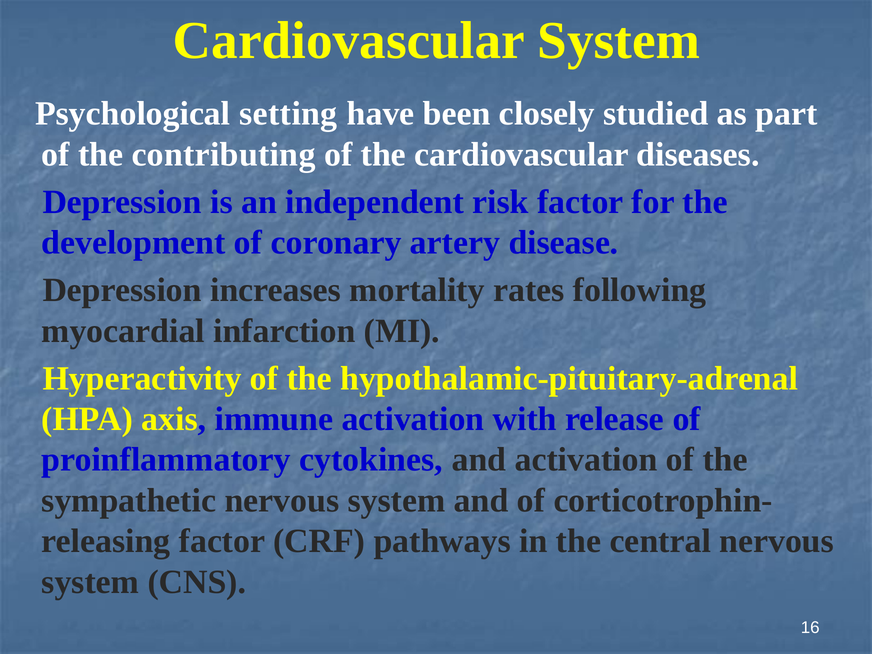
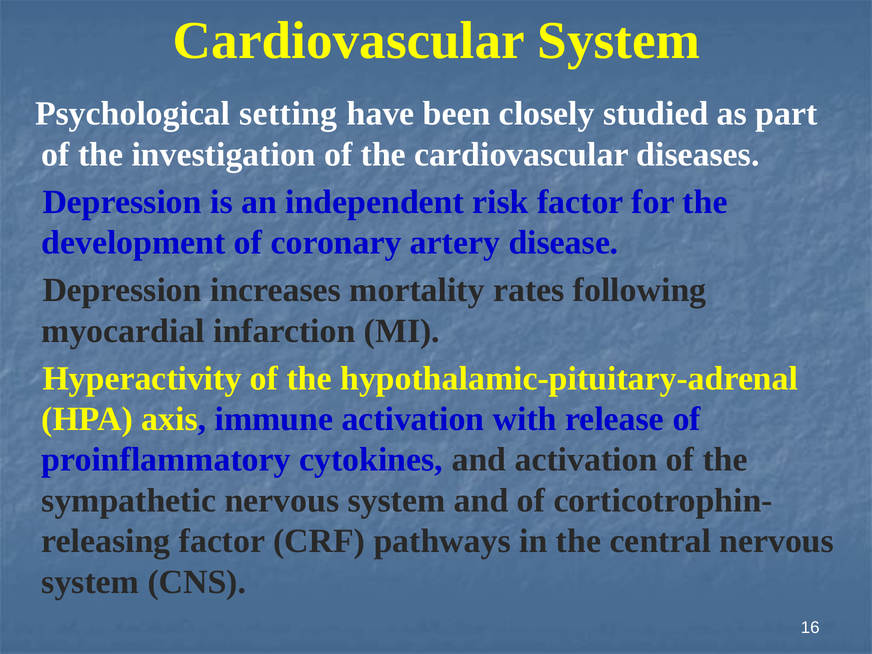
contributing: contributing -> investigation (224, 154)
